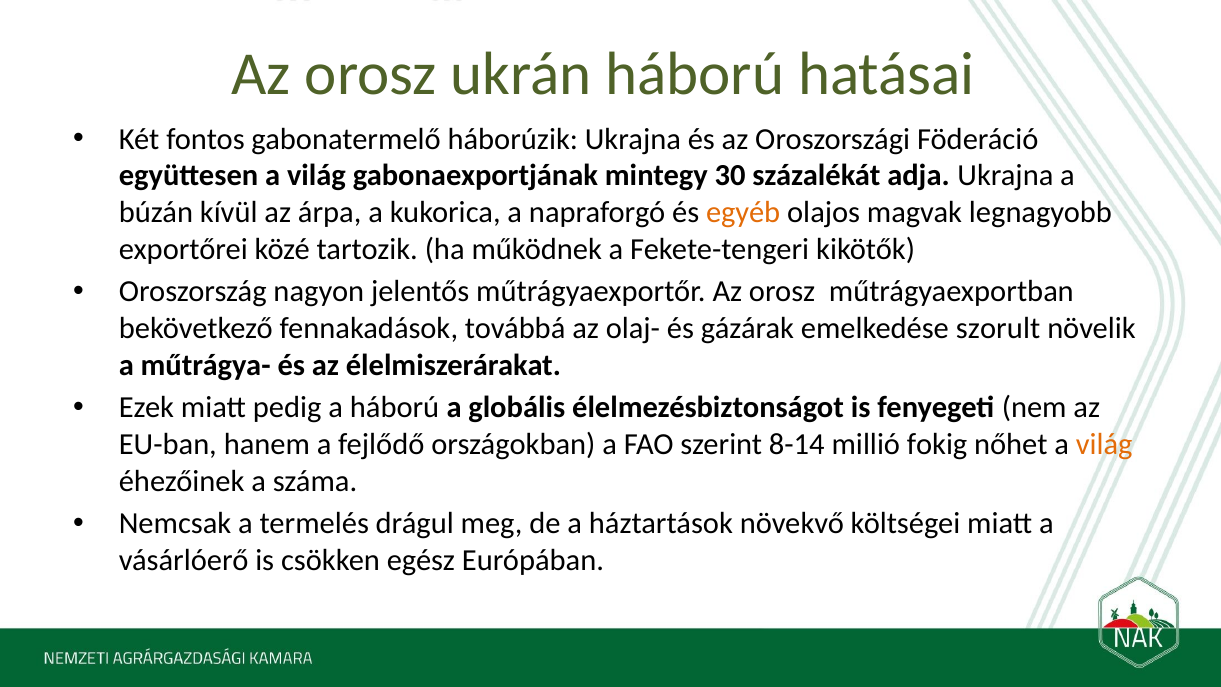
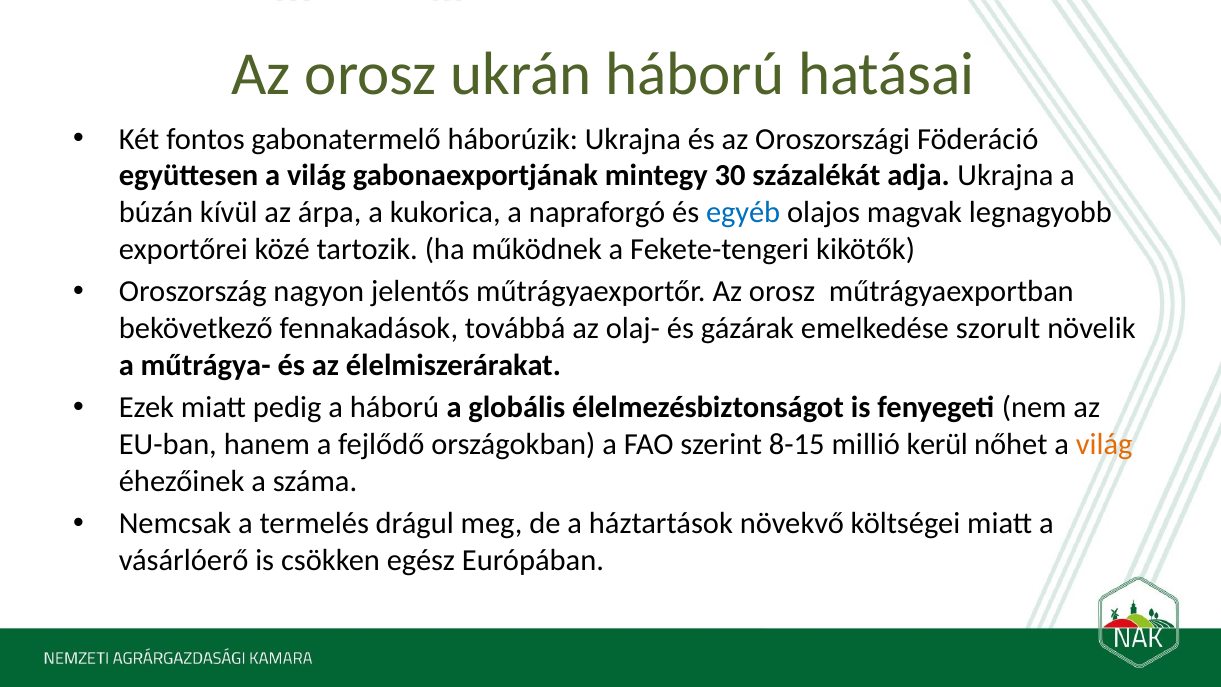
egyéb colour: orange -> blue (743, 212)
8-14: 8-14 -> 8-15 (797, 444)
fokig: fokig -> kerül (937, 444)
